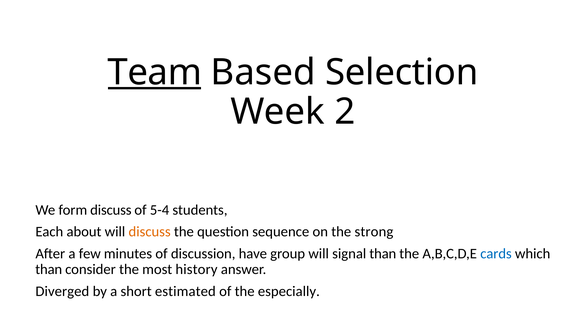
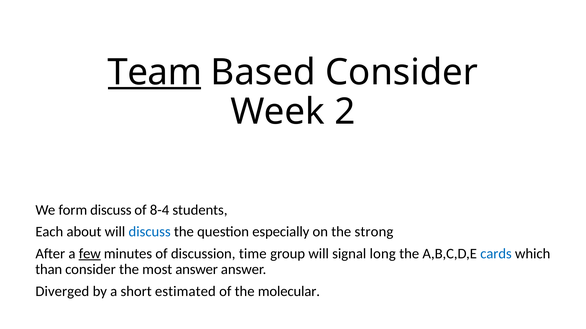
Based Selection: Selection -> Consider (402, 73)
5-4: 5-4 -> 8-4 (160, 210)
discuss colour: orange -> blue (150, 232)
sequence: sequence -> especially (281, 232)
few underline: none -> present (90, 254)
have: have -> time (253, 254)
signal than: than -> long (383, 254)
most history: history -> answer (197, 270)
especially: especially -> molecular (289, 292)
